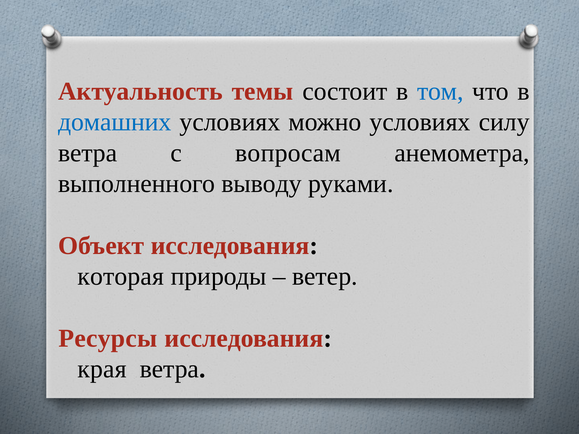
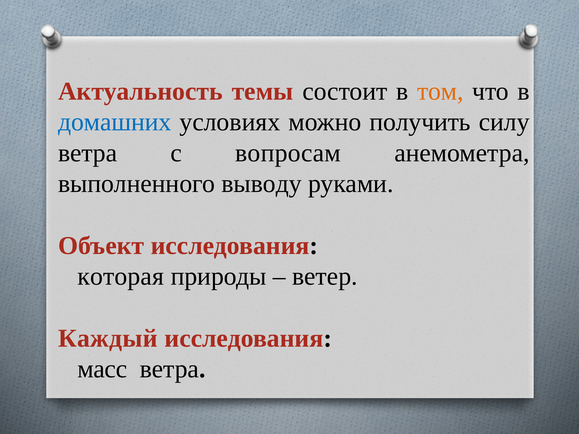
том colour: blue -> orange (440, 91)
можно условиях: условиях -> получить (420, 122)
Ресурсы: Ресурсы -> Каждый (108, 338)
края: края -> масс (102, 369)
